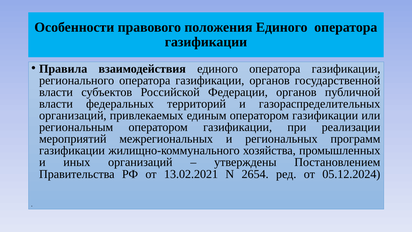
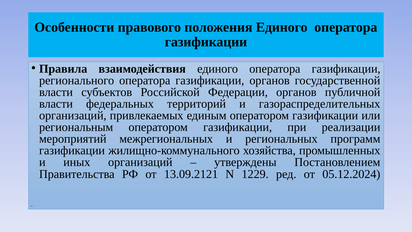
13.02.2021: 13.02.2021 -> 13.09.2121 (191, 174)
2654: 2654 -> 1229 (255, 174)
